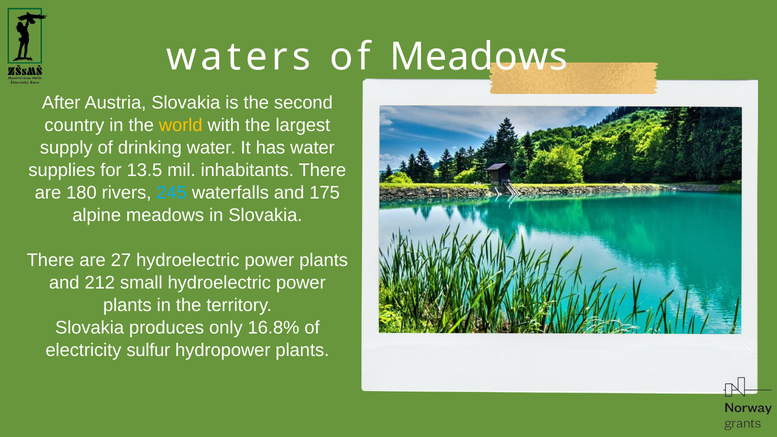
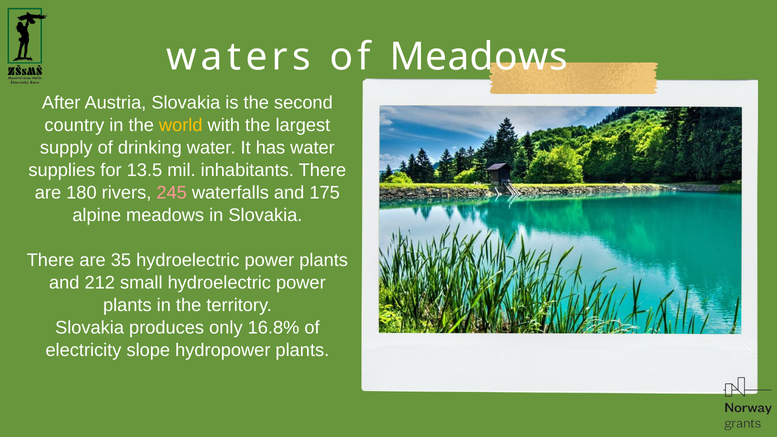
245 colour: light blue -> pink (172, 193)
27: 27 -> 35 (121, 260)
sulfur: sulfur -> slope (148, 350)
